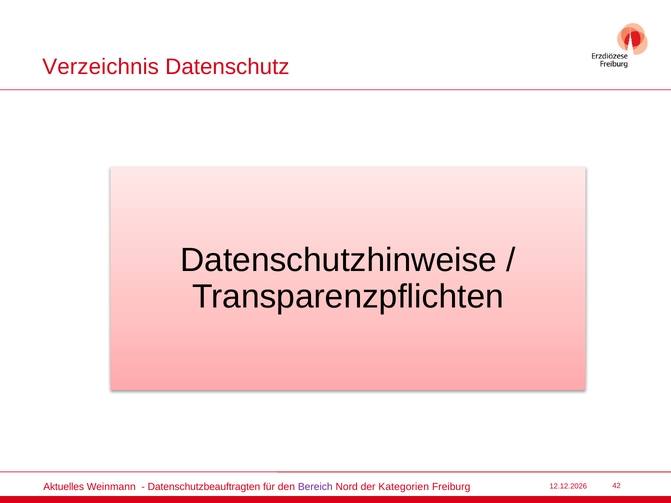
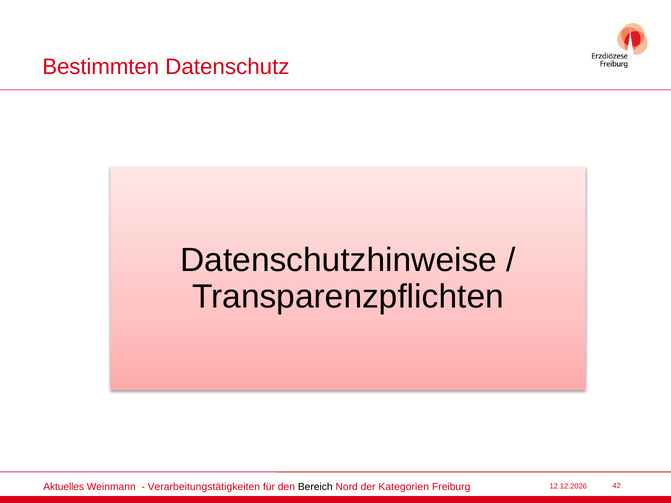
Verzeichnis: Verzeichnis -> Bestimmten (101, 67)
Datenschutzbeauftragten: Datenschutzbeauftragten -> Verarbeitungstätigkeiten (204, 487)
Bereich colour: purple -> black (315, 487)
